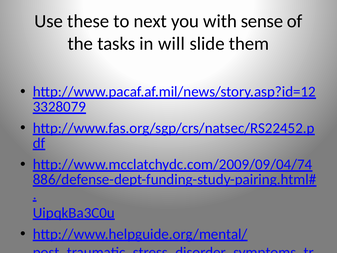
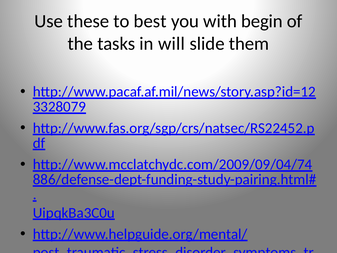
next: next -> best (150, 21)
sense: sense -> begin (262, 21)
